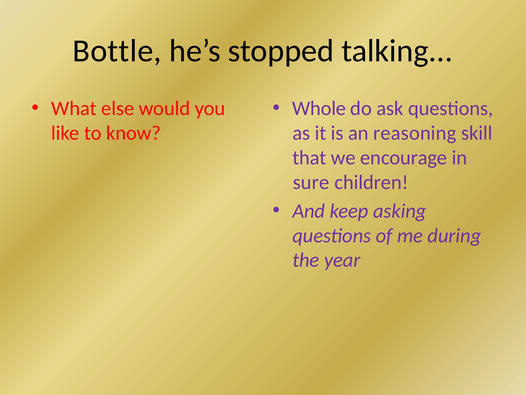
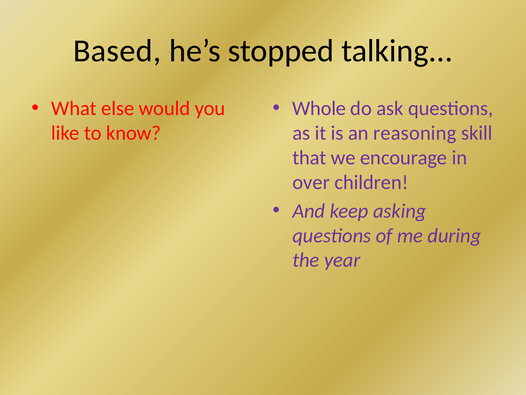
Bottle: Bottle -> Based (117, 51)
sure: sure -> over (311, 182)
